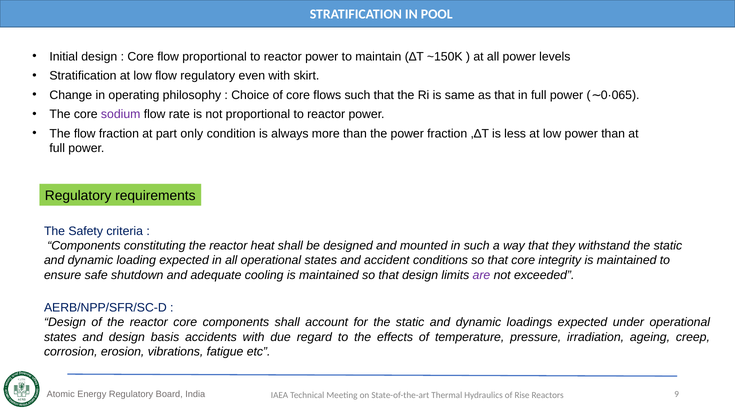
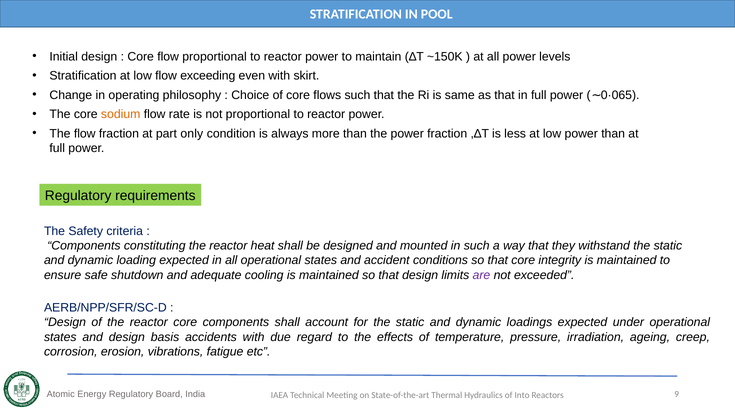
flow regulatory: regulatory -> exceeding (208, 76)
sodium colour: purple -> orange (121, 114)
Rise: Rise -> Into (522, 395)
